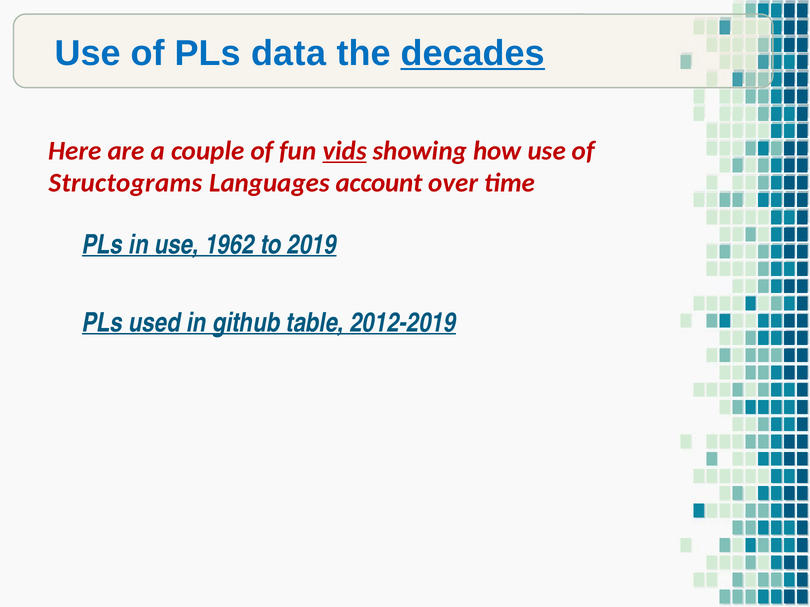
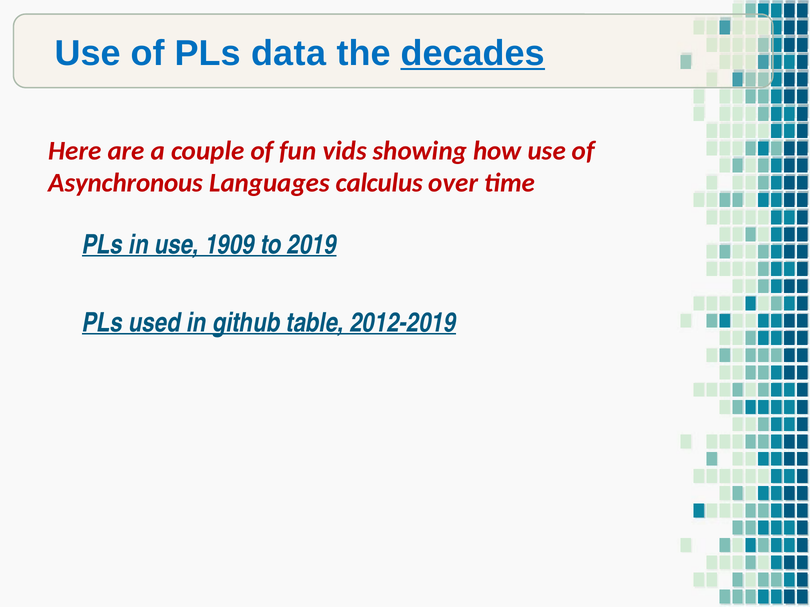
vids underline: present -> none (345, 151)
Structograms: Structograms -> Asynchronous (126, 183)
account: account -> calculus (379, 183)
1962: 1962 -> 1909 (230, 245)
